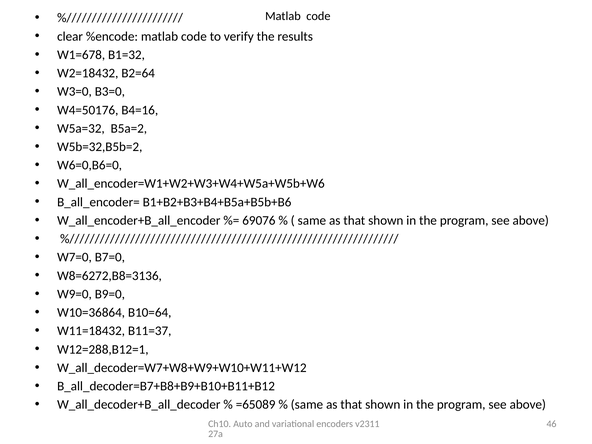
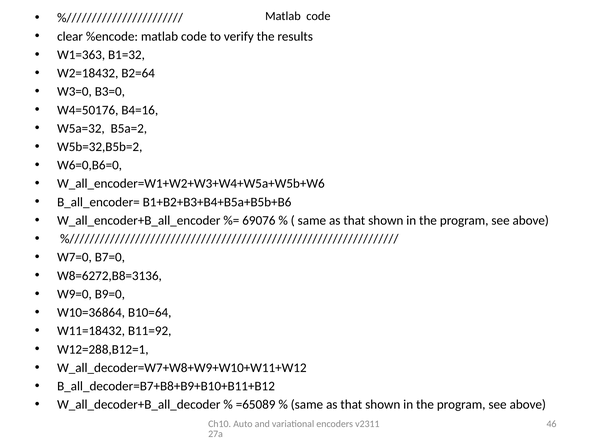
W1=678: W1=678 -> W1=363 (81, 55)
B11=37: B11=37 -> B11=92 (150, 331)
